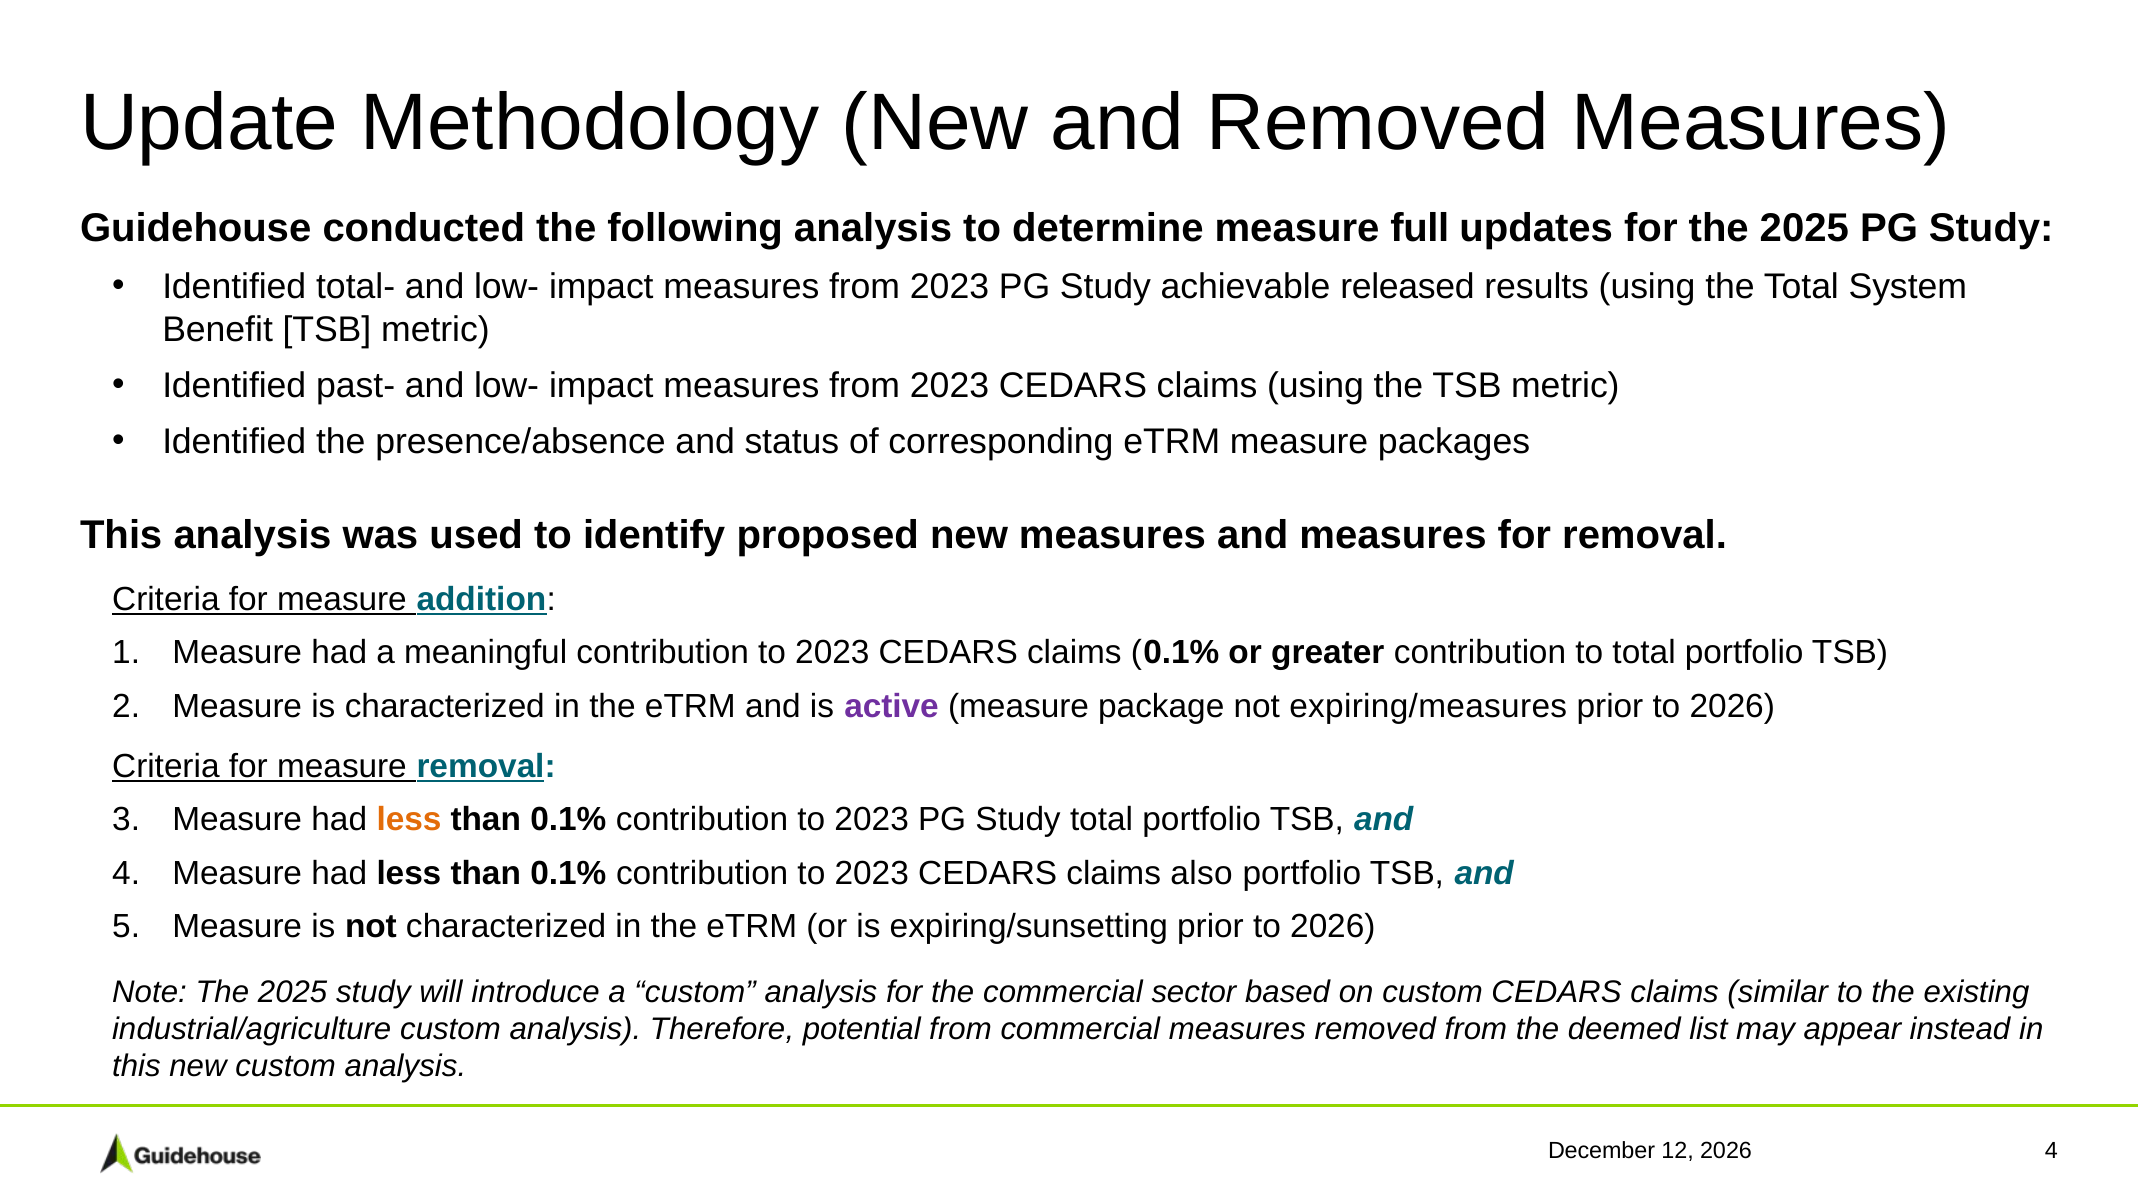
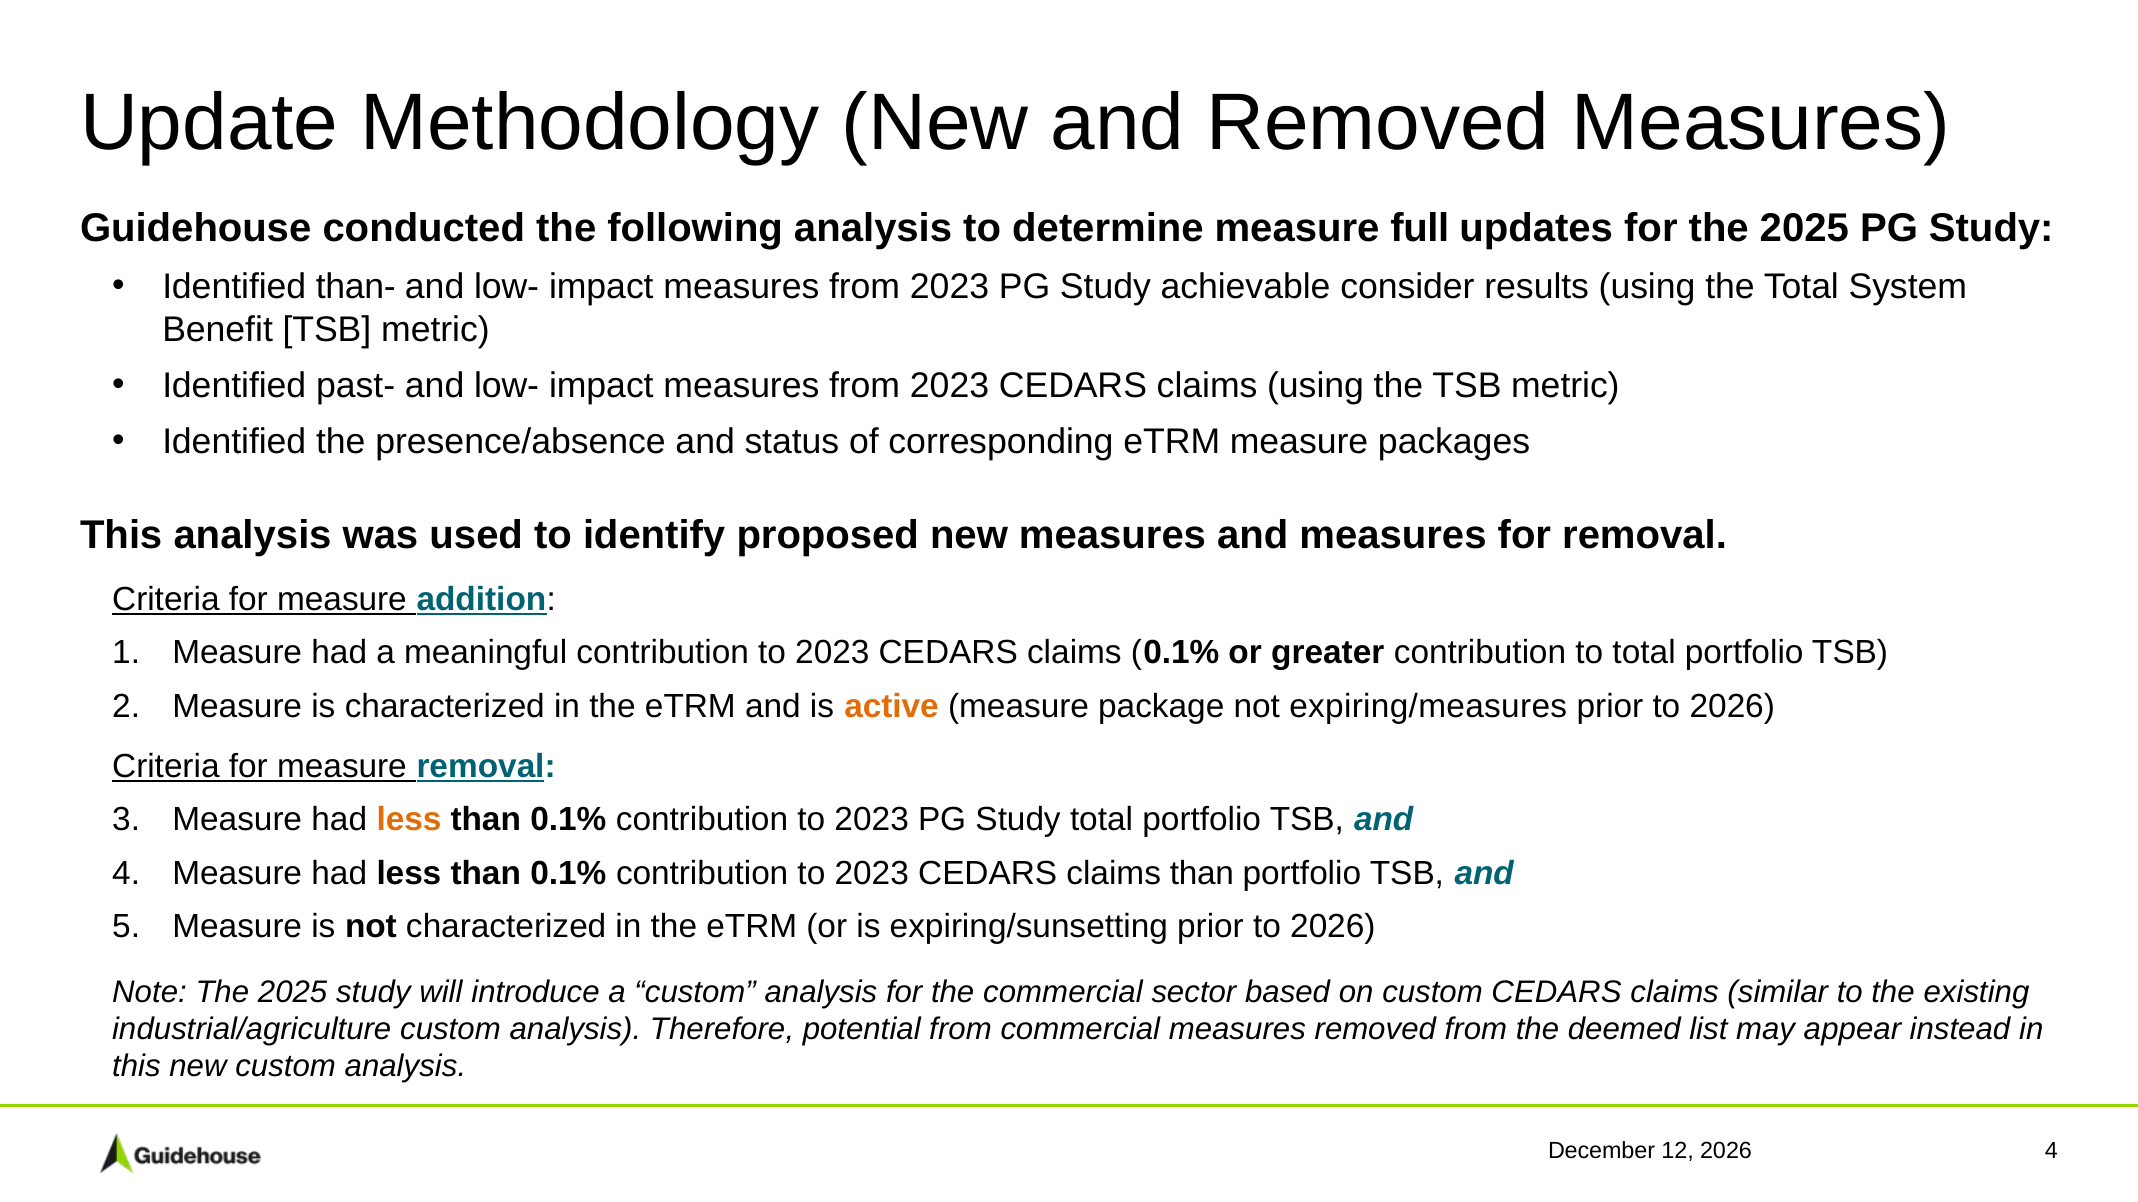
total-: total- -> than- (356, 287)
released: released -> consider (1407, 287)
active colour: purple -> orange (892, 706)
claims also: also -> than (1202, 873)
